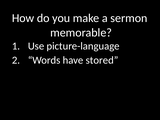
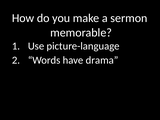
stored: stored -> drama (102, 60)
